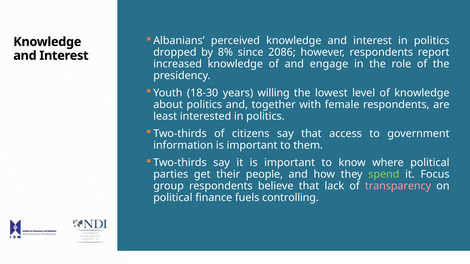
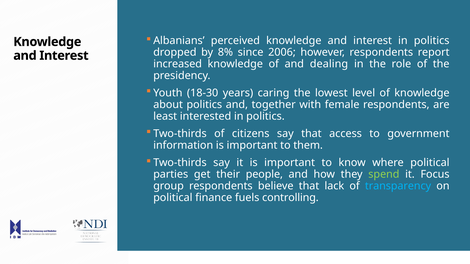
2086: 2086 -> 2006 (282, 52)
engage: engage -> dealing (329, 64)
willing: willing -> caring (274, 93)
transparency colour: pink -> light blue (398, 186)
